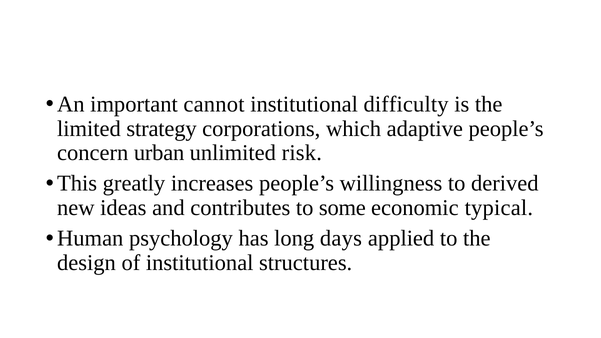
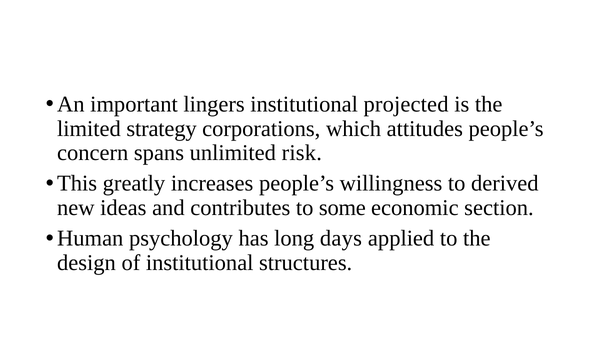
cannot: cannot -> lingers (214, 104)
difficulty: difficulty -> projected (406, 104)
adaptive: adaptive -> attitudes (425, 129)
urban: urban -> spans (159, 153)
typical: typical -> section (499, 208)
